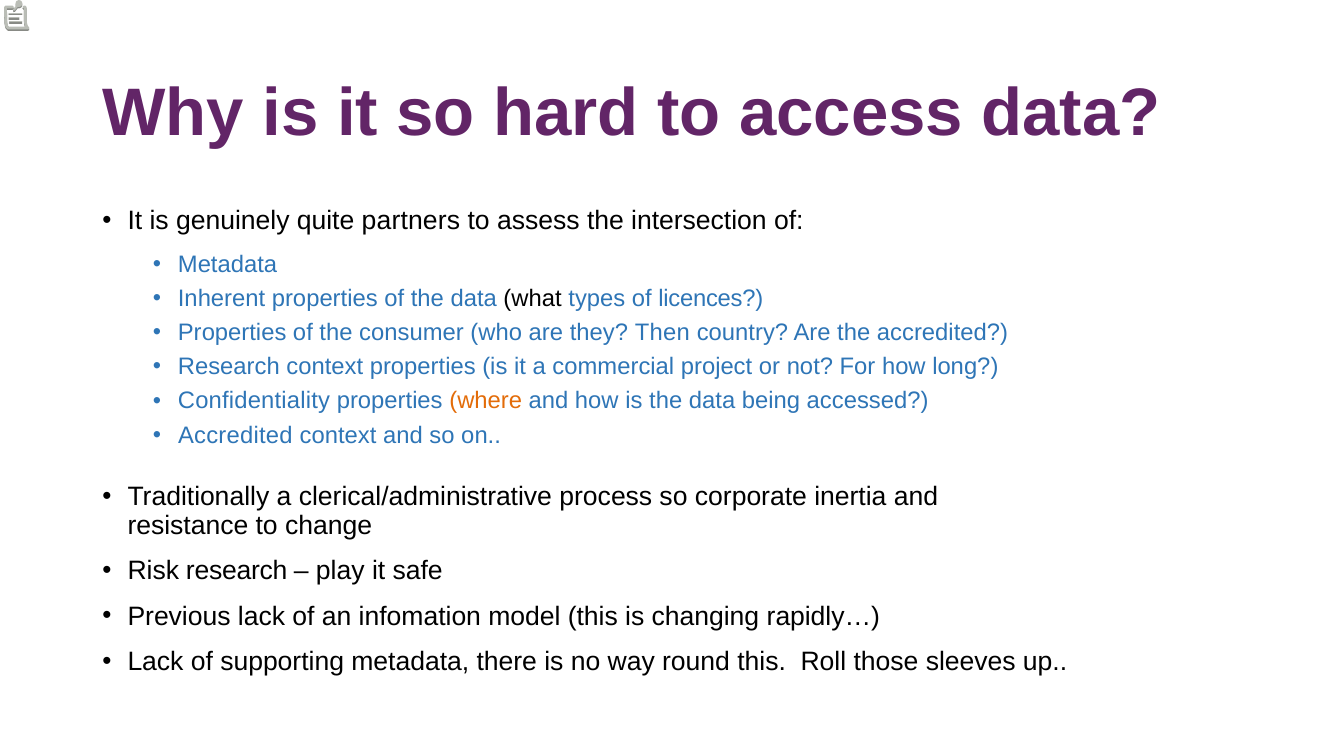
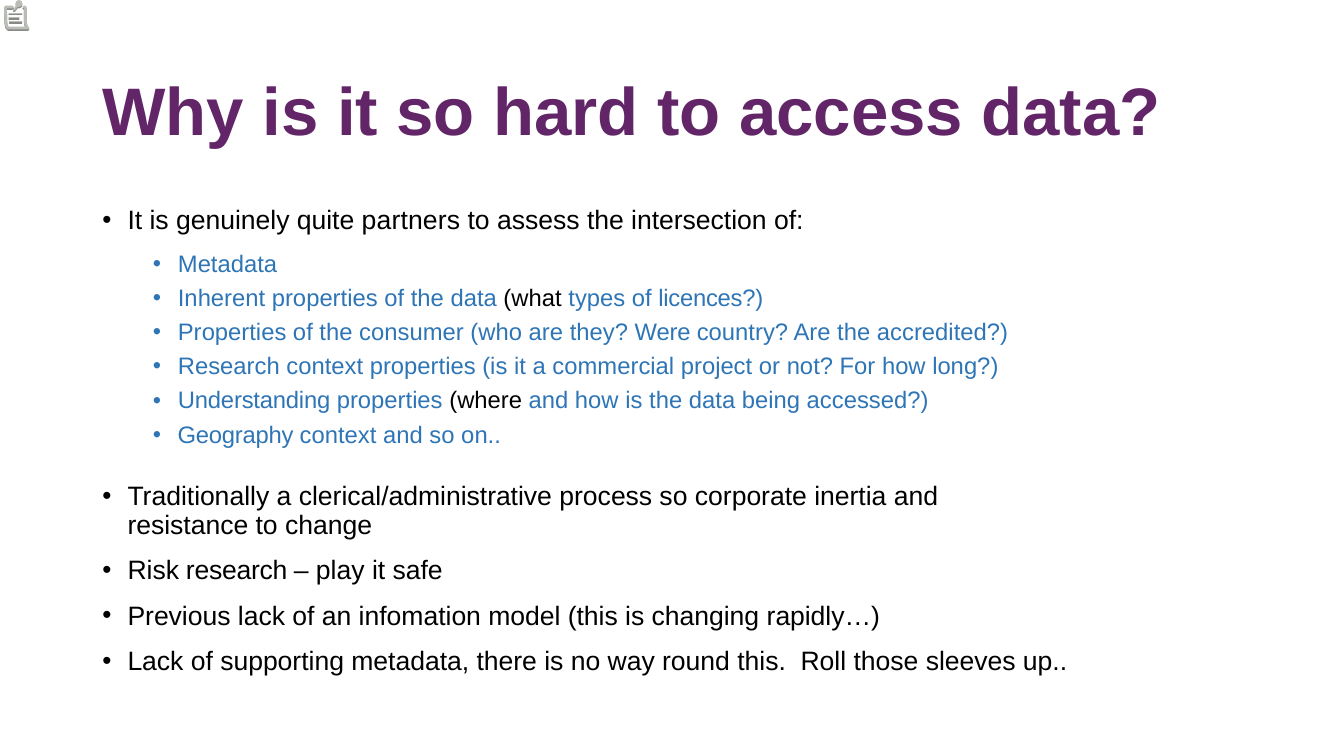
Then: Then -> Were (663, 333)
Confidentiality: Confidentiality -> Understanding (254, 401)
where colour: orange -> black (486, 401)
Accredited: Accredited -> Geography (236, 435)
